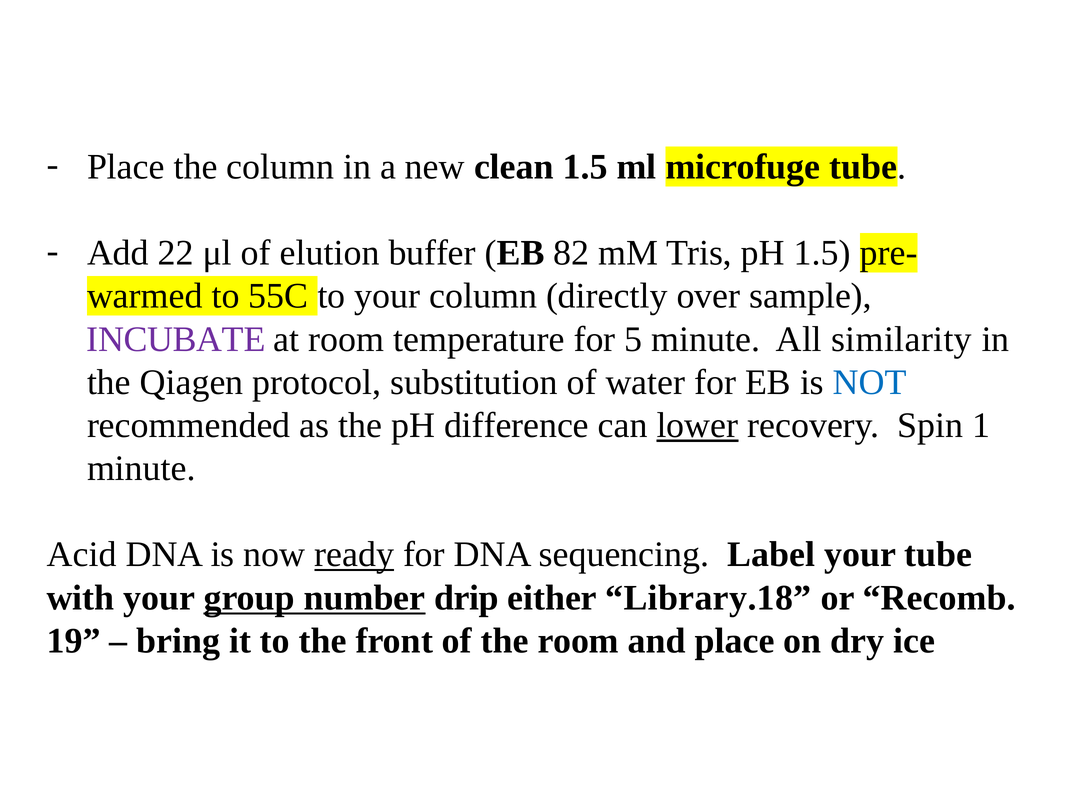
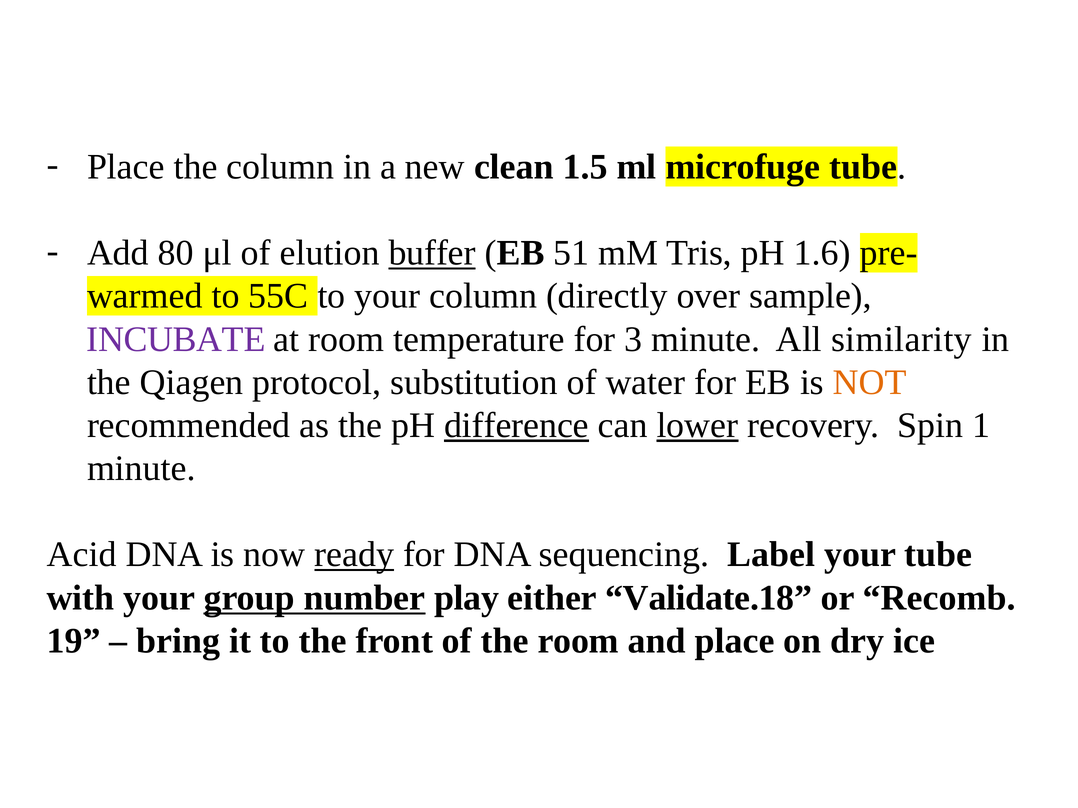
22: 22 -> 80 (176, 253)
buffer underline: none -> present (432, 253)
82: 82 -> 51 (571, 253)
pH 1.5: 1.5 -> 1.6 (822, 253)
5: 5 -> 3 (633, 339)
NOT colour: blue -> orange (870, 382)
difference underline: none -> present (516, 426)
drip: drip -> play (467, 598)
Library.18: Library.18 -> Validate.18 (709, 598)
